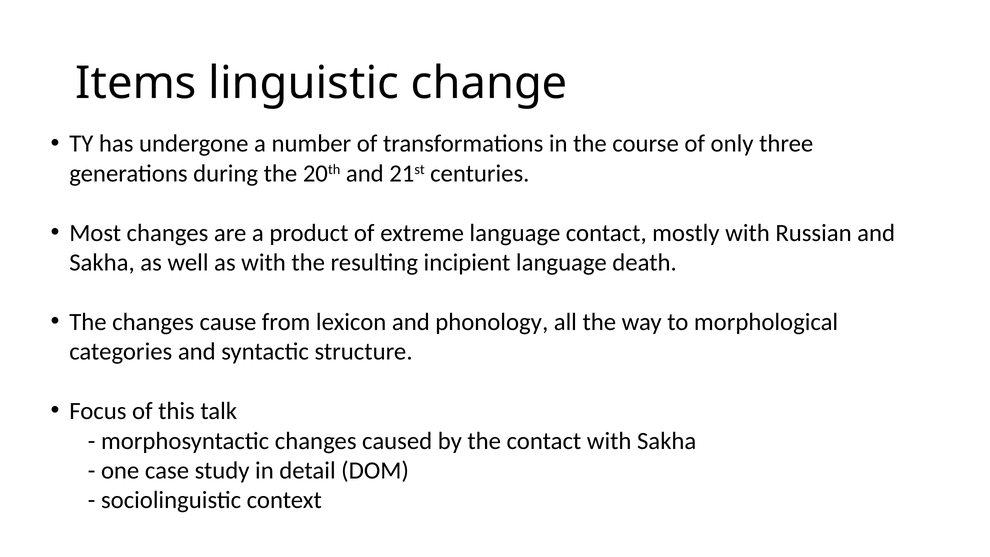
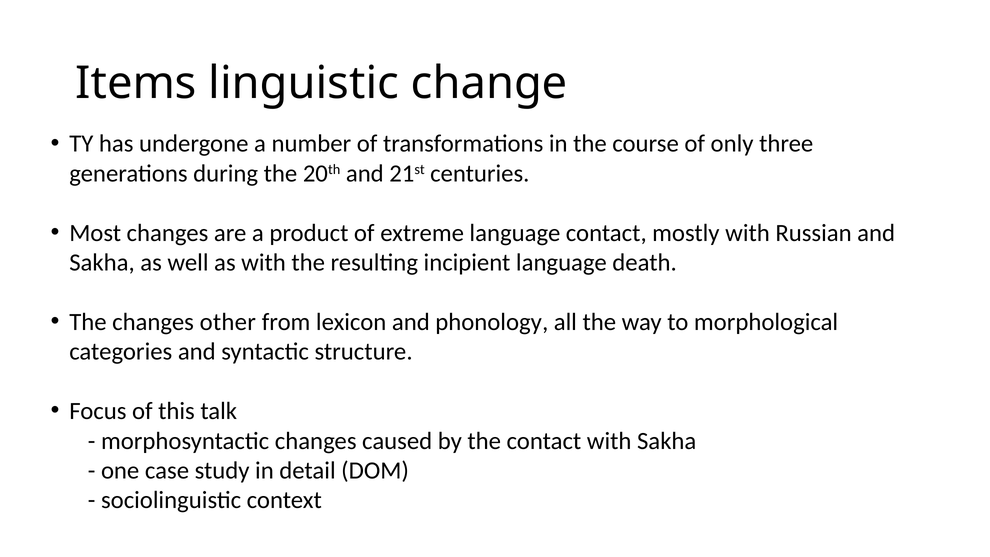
cause: cause -> other (228, 322)
